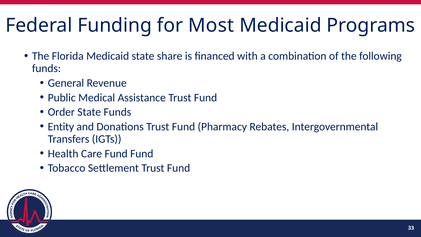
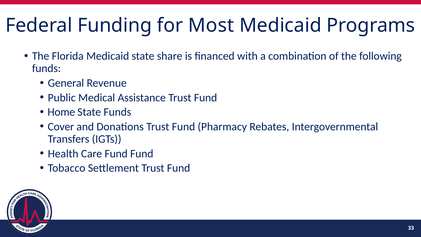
Order: Order -> Home (61, 112)
Entity: Entity -> Cover (61, 127)
